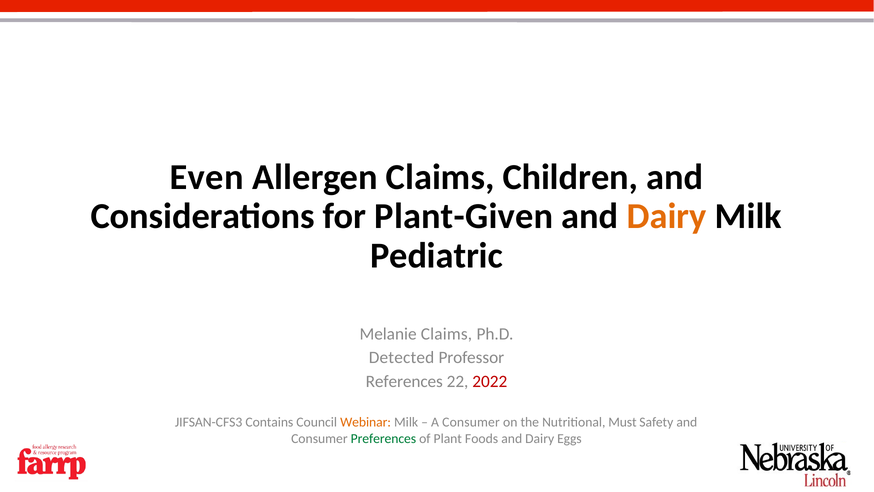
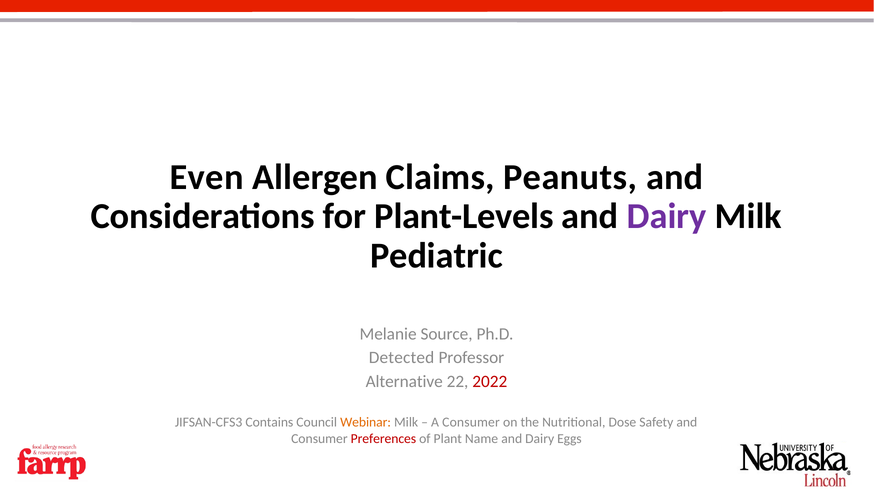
Children: Children -> Peanuts (570, 177)
Plant-Given: Plant-Given -> Plant-Levels (464, 216)
Dairy colour: orange -> purple (667, 216)
Melanie Claims: Claims -> Source (447, 334)
References: References -> Alternative (404, 381)
Must: Must -> Dose (622, 422)
Preferences colour: green -> red (383, 439)
Foods: Foods -> Name (482, 439)
